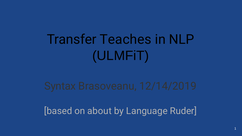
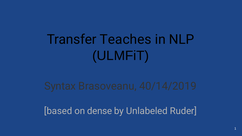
12/14/2019: 12/14/2019 -> 40/14/2019 (168, 86)
about: about -> dense (100, 111)
Language: Language -> Unlabeled (147, 111)
